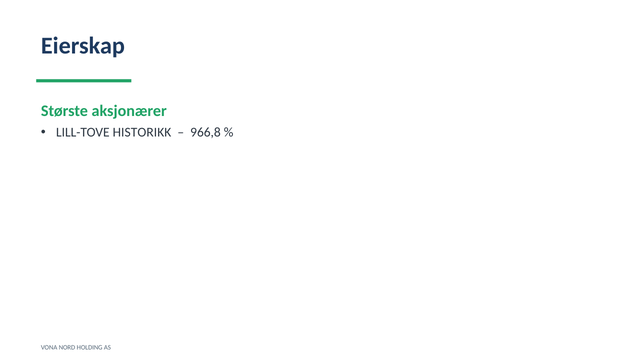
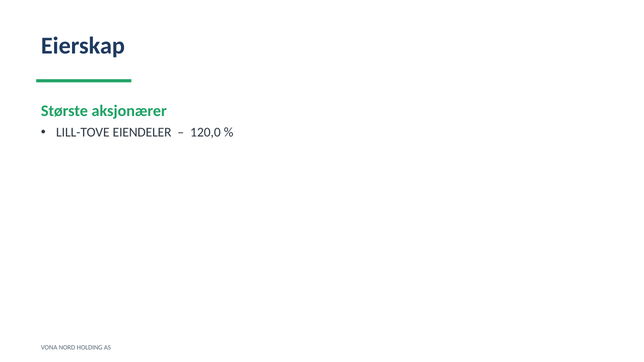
HISTORIKK: HISTORIKK -> EIENDELER (142, 132)
966,8: 966,8 -> 120,0 (205, 132)
